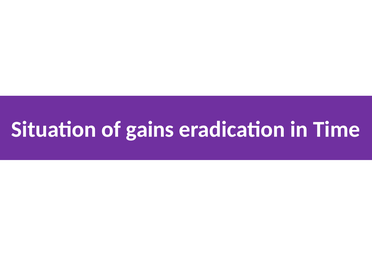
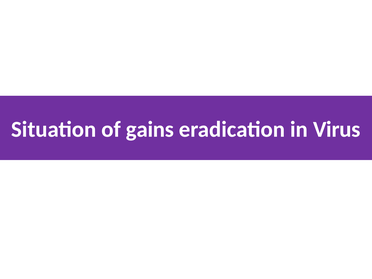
Time: Time -> Virus (337, 129)
